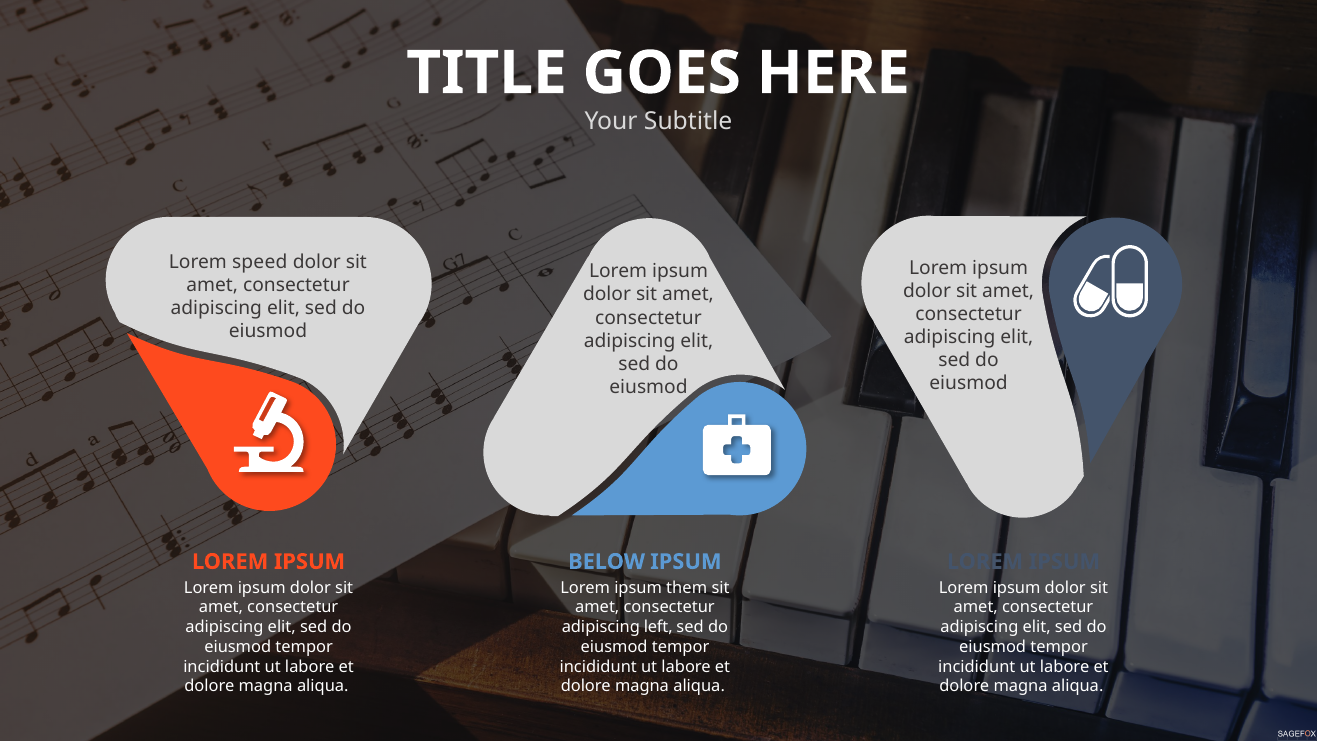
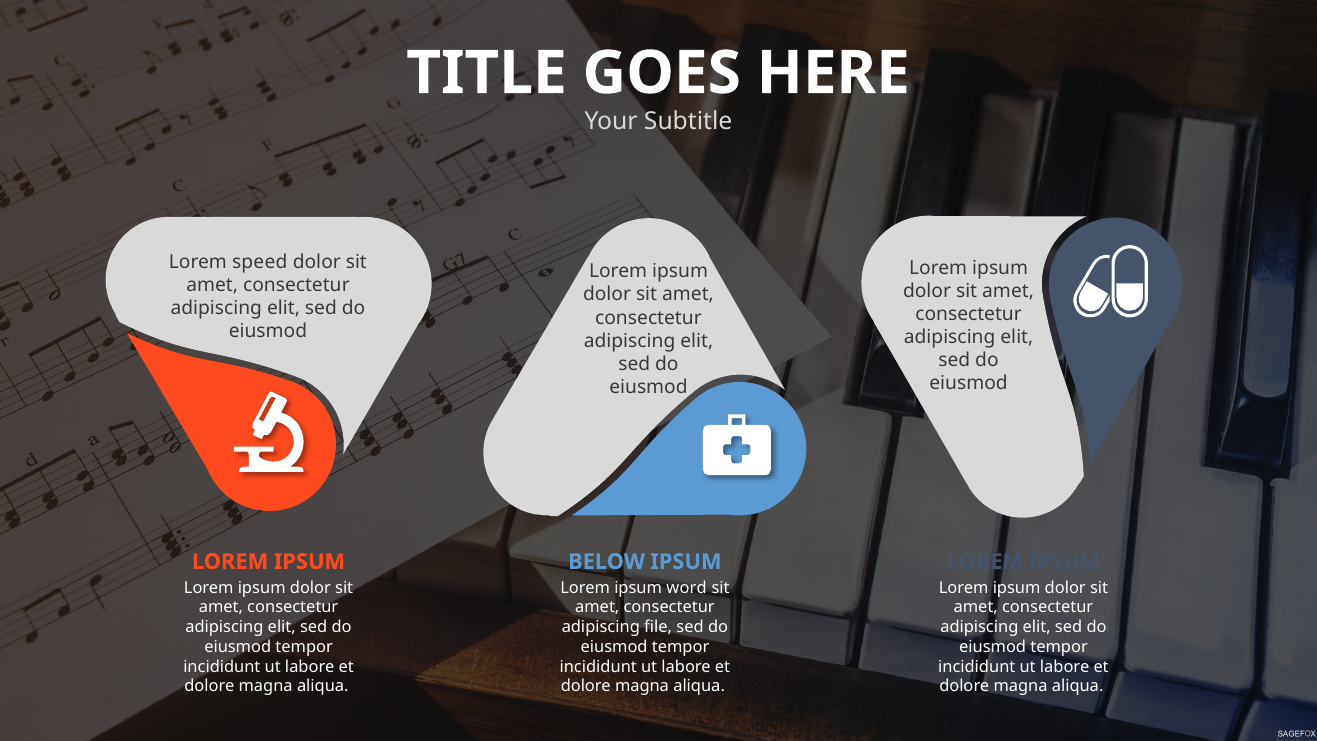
them: them -> word (687, 587)
left: left -> file (658, 627)
